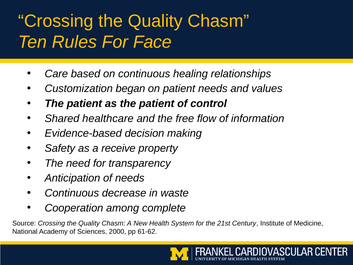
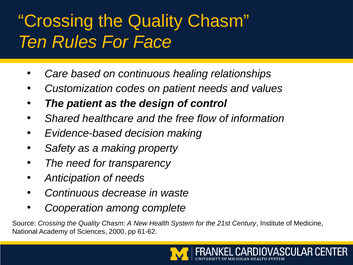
began: began -> codes (130, 89)
as the patient: patient -> design (157, 103)
a receive: receive -> making (118, 148)
